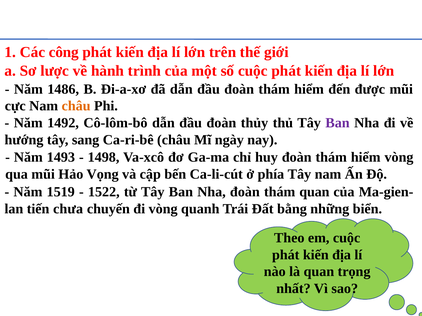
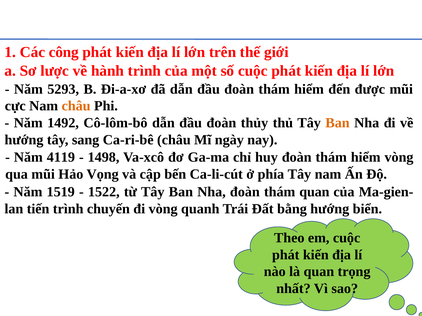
1486: 1486 -> 5293 (63, 89)
Ban colour: purple -> orange (338, 123)
1493: 1493 -> 4119 (61, 158)
tiến chưa: chưa -> trình (68, 209)
bằng những: những -> hướng (330, 209)
